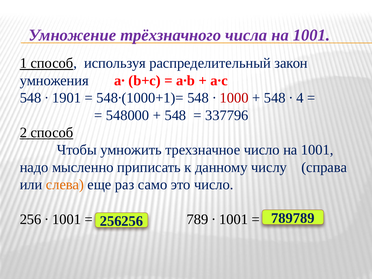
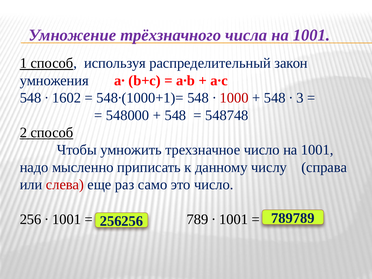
1901: 1901 -> 1602 (67, 98)
4: 4 -> 3 (300, 98)
337796: 337796 -> 548748 (227, 115)
слева colour: orange -> red (65, 185)
